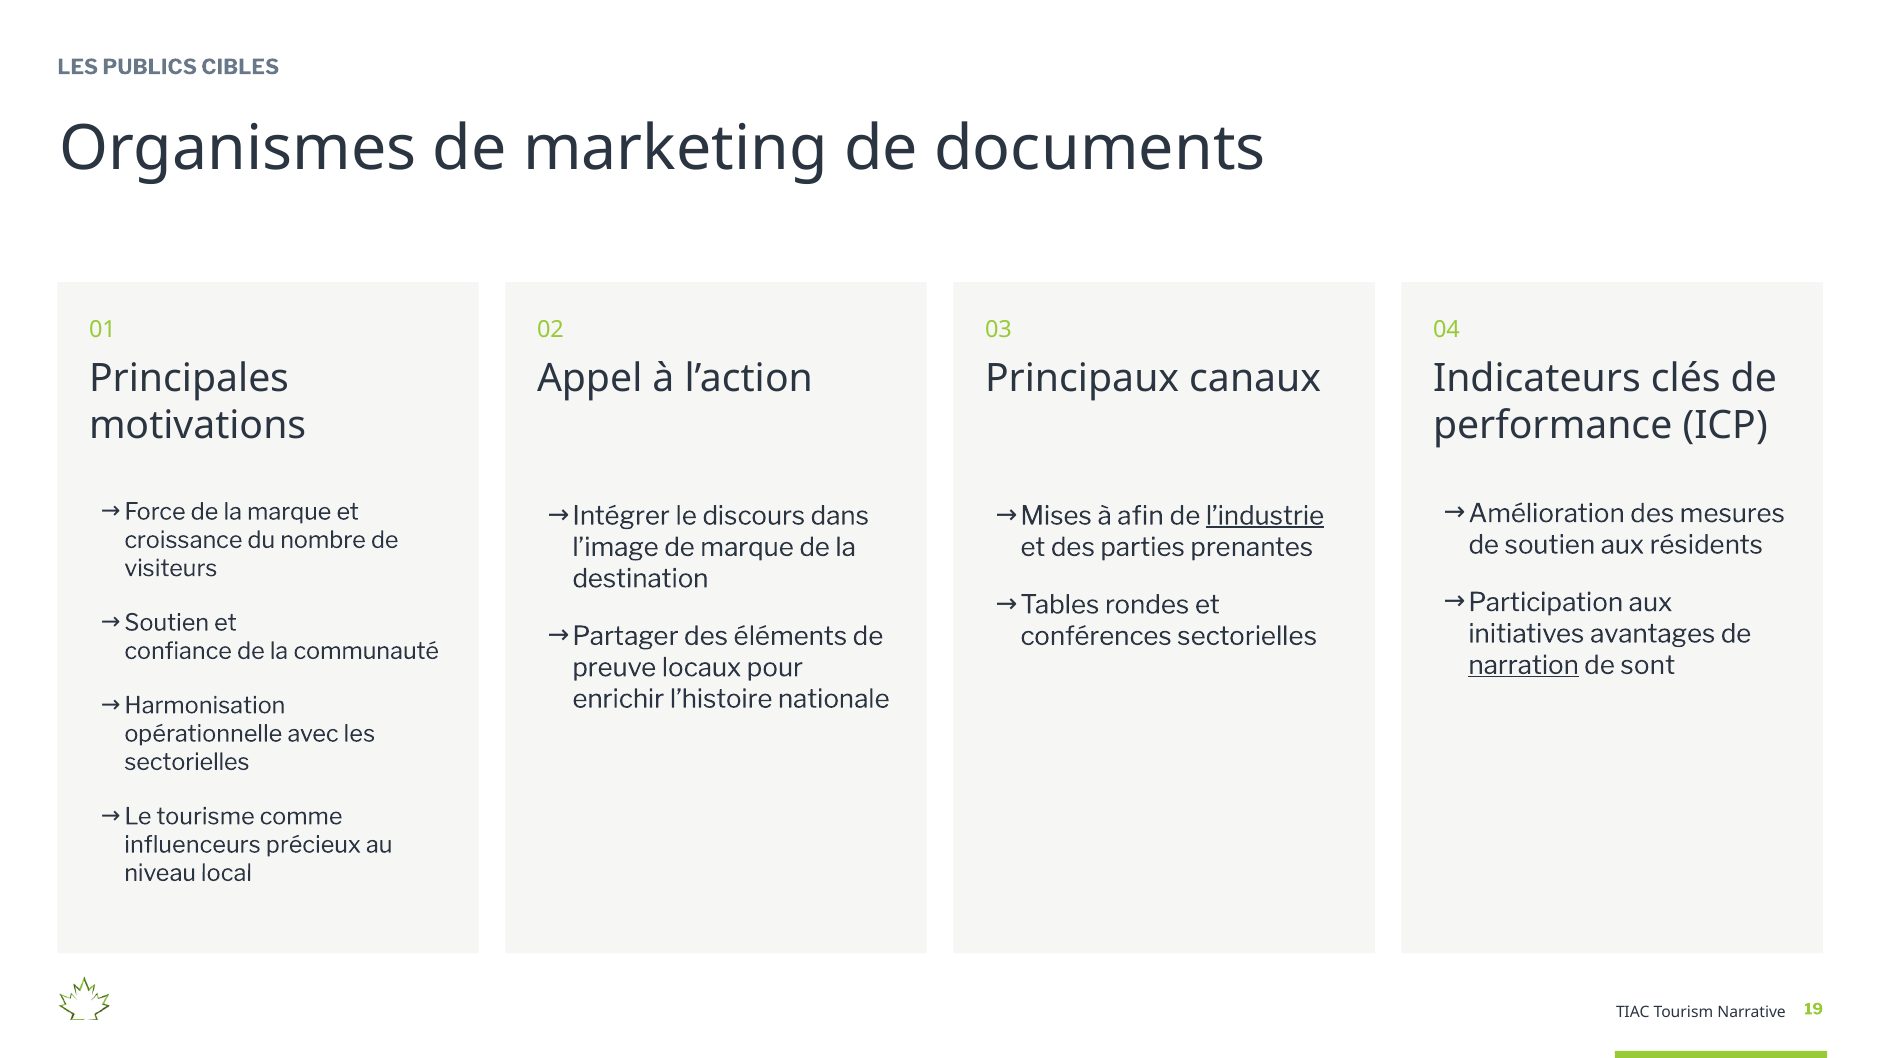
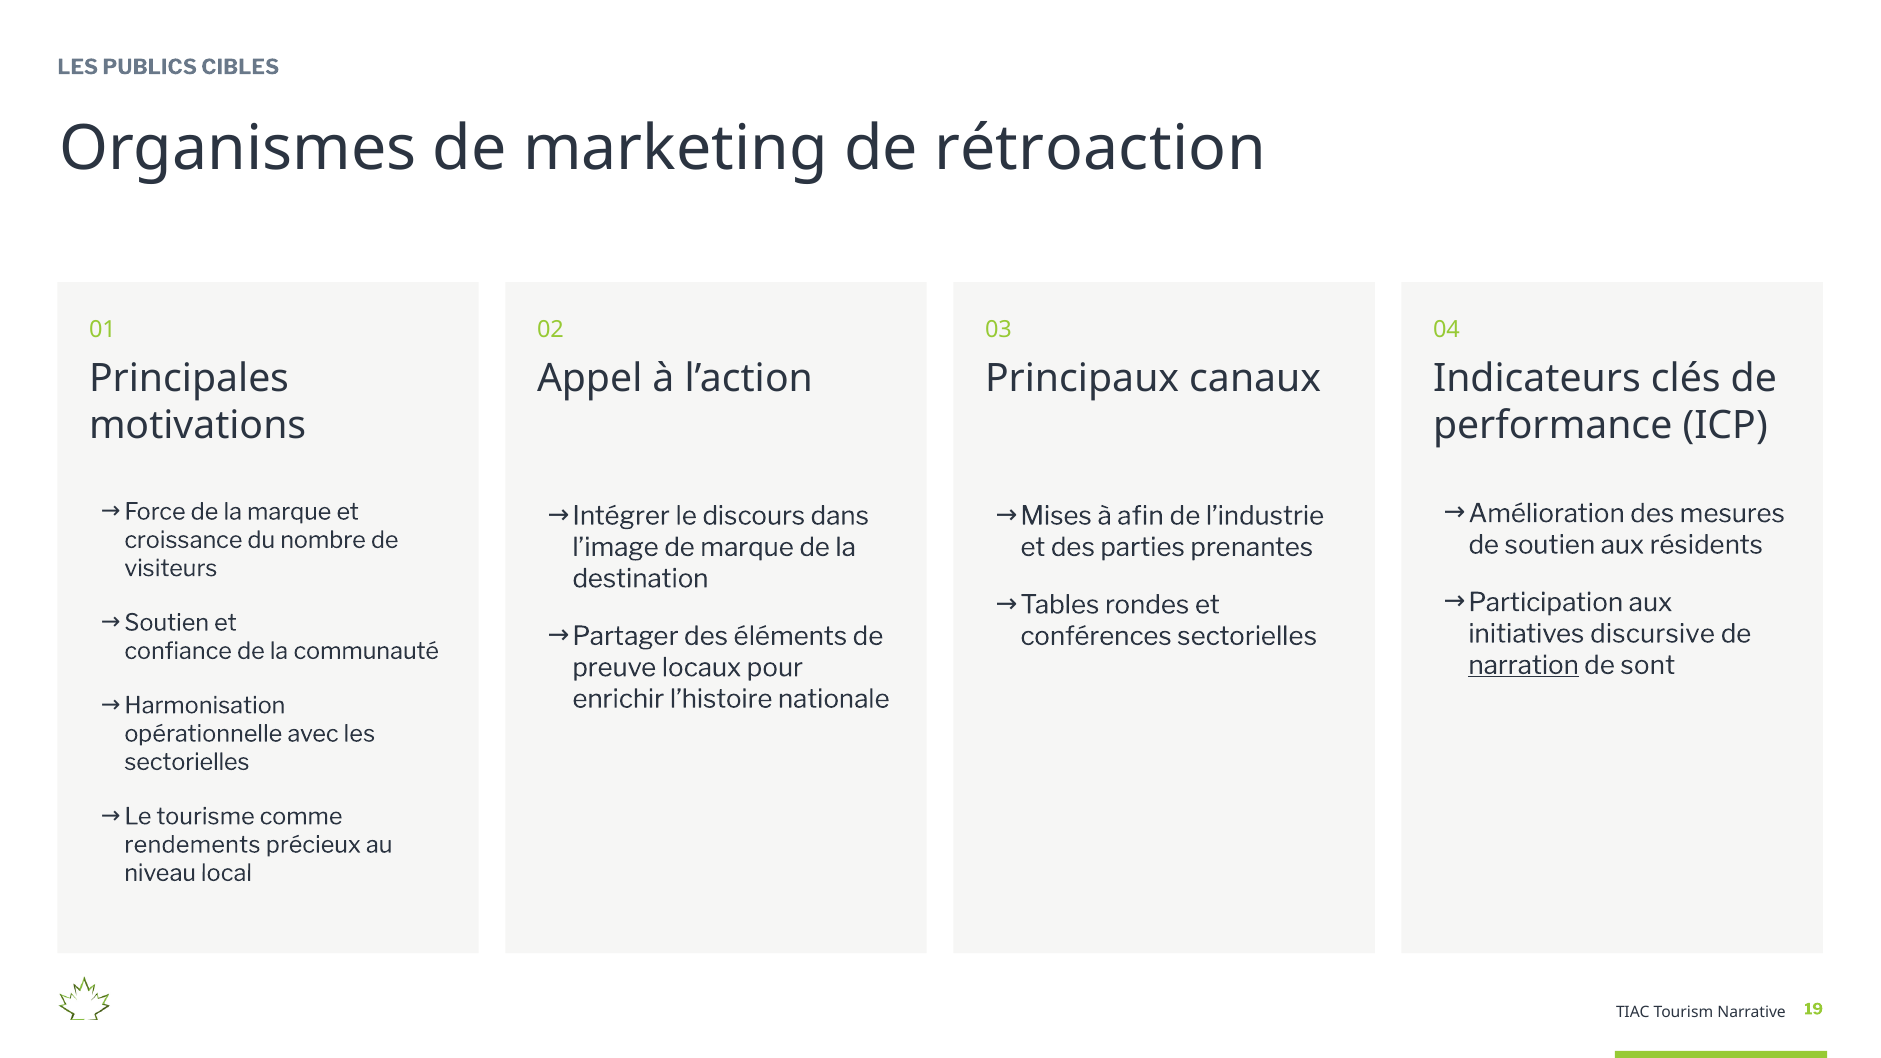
documents: documents -> rétroaction (1100, 149)
l’industrie underline: present -> none (1265, 516)
avantages: avantages -> discursive (1652, 634)
influenceurs: influenceurs -> rendements (192, 845)
